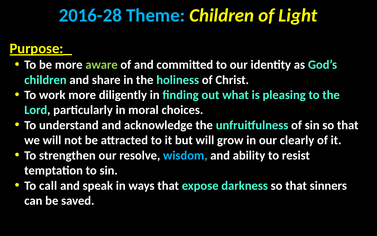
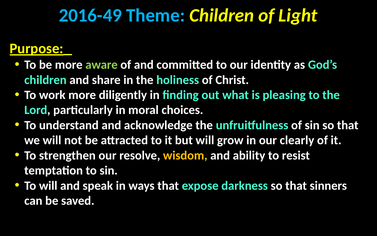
2016-28: 2016-28 -> 2016-49 (90, 15)
wisdom colour: light blue -> yellow (185, 155)
To call: call -> will (48, 185)
